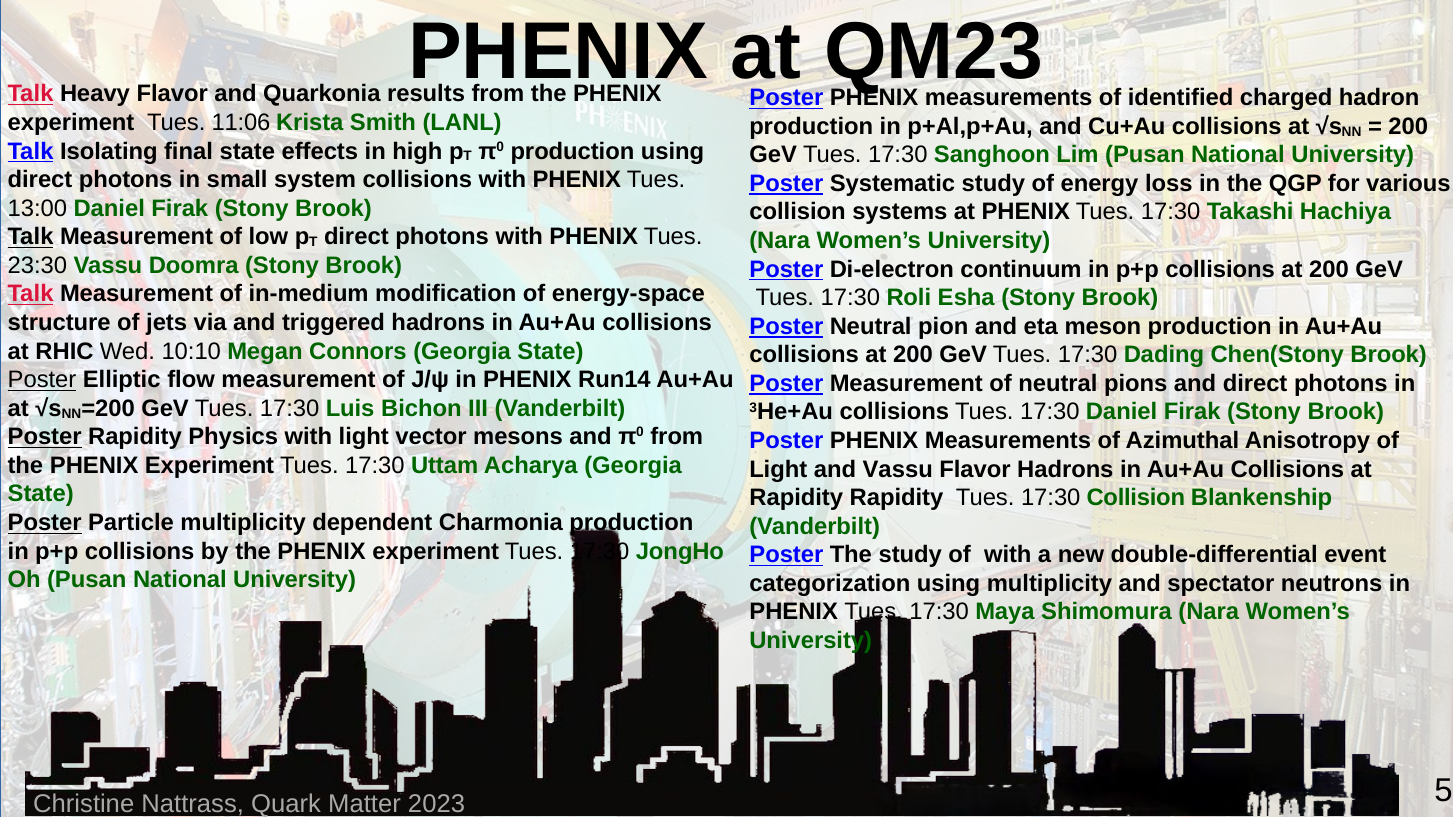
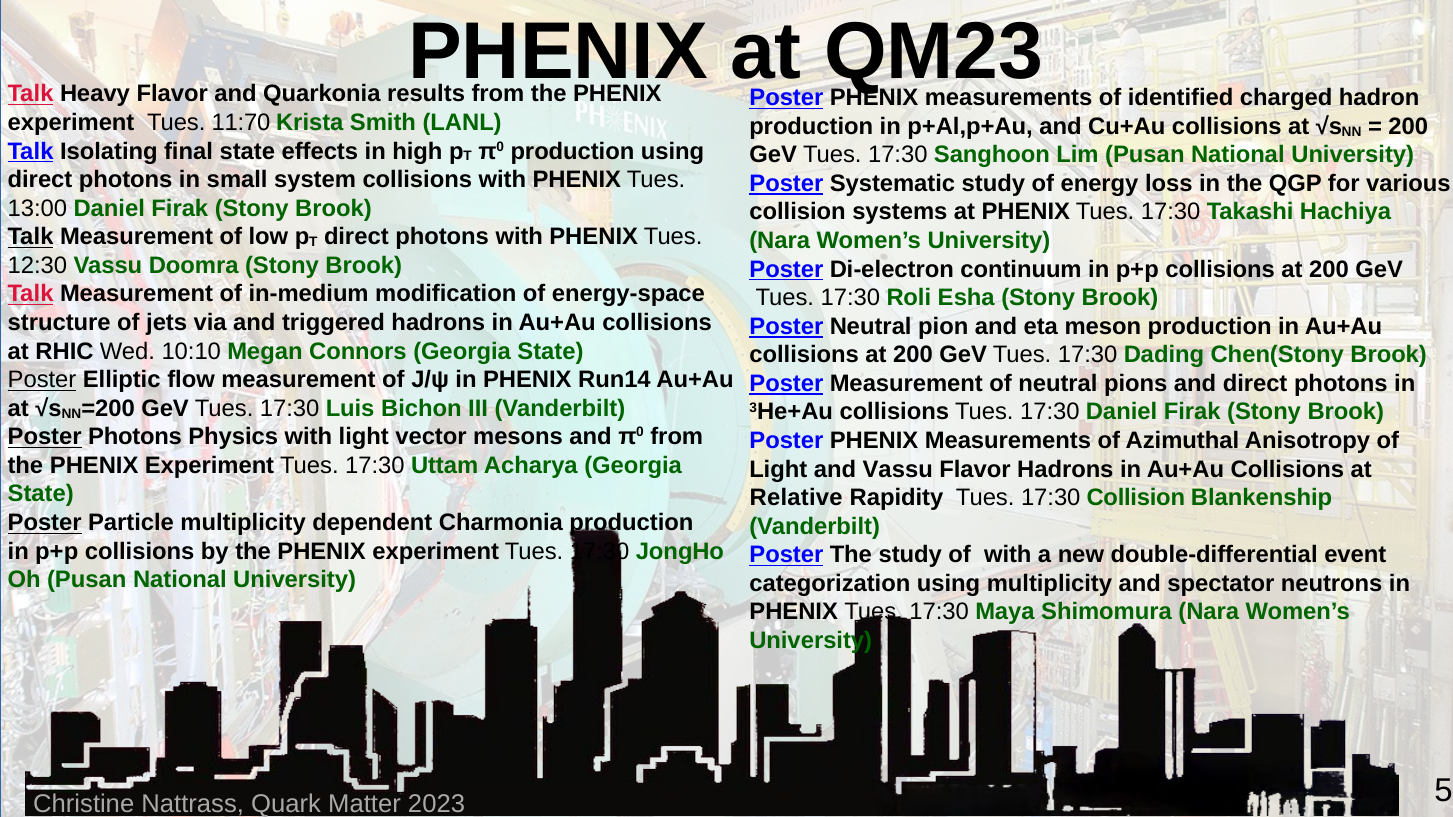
11:06: 11:06 -> 11:70 (241, 123)
23:30: 23:30 -> 12:30 (37, 266)
Poster Rapidity: Rapidity -> Photons (135, 437)
Rapidity: Rapidity -> Relative (796, 498)
